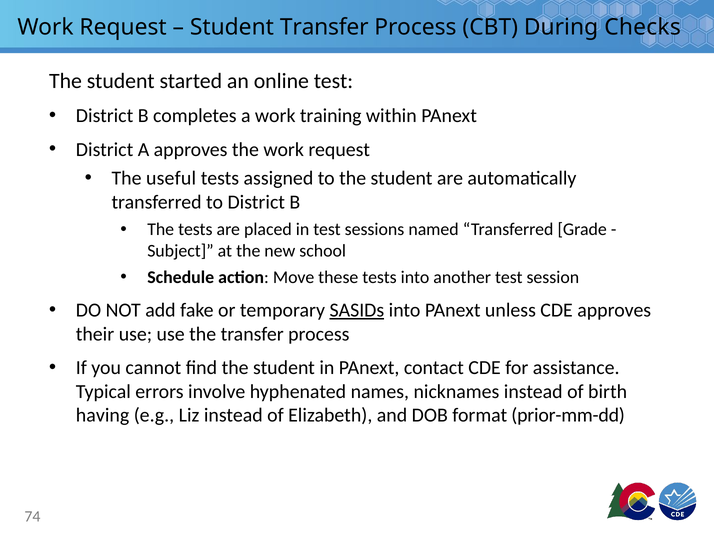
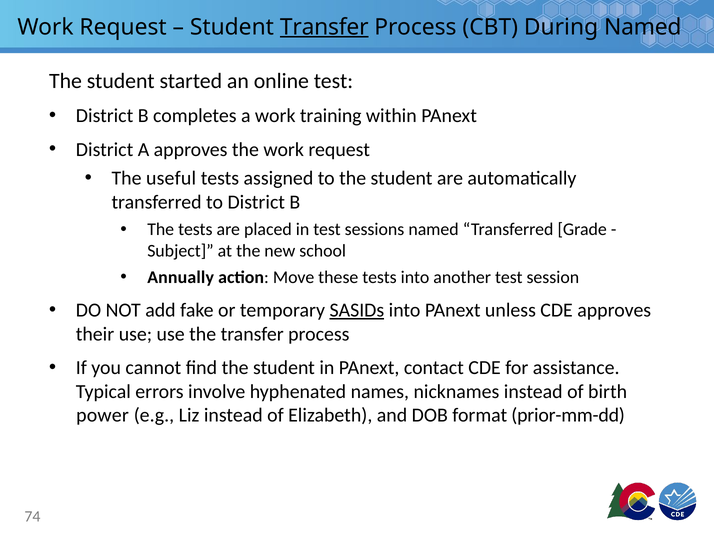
Transfer underline: none -> present (324, 27)
During Checks: Checks -> Named (643, 27)
Schedule: Schedule -> Annually (181, 277)
having: having -> power (102, 415)
